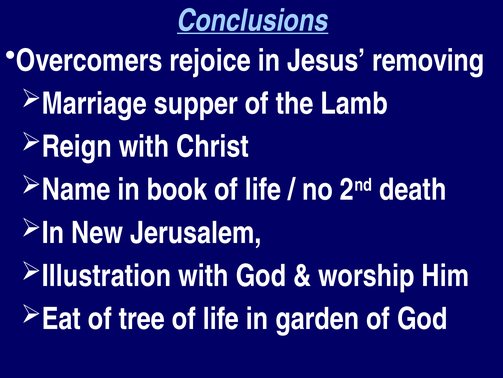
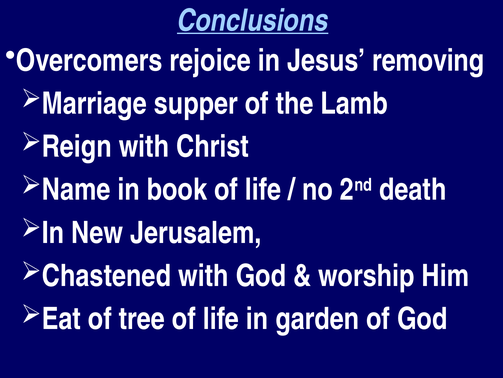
Illustration: Illustration -> Chastened (106, 275)
